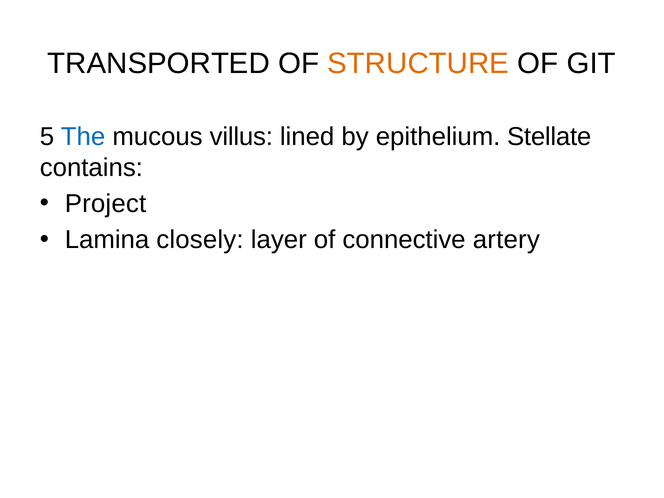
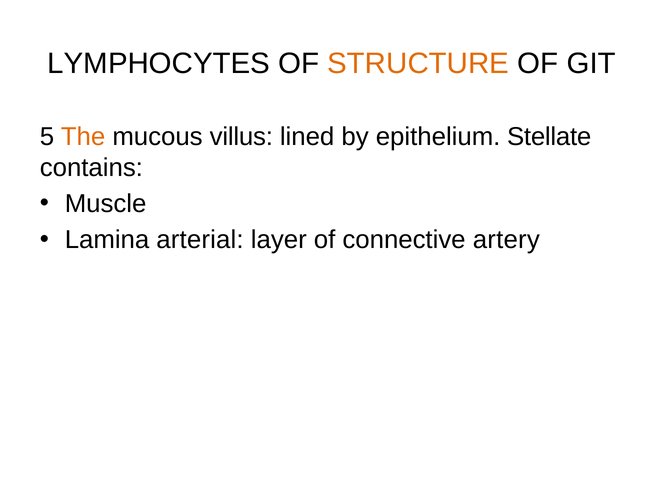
TRANSPORTED: TRANSPORTED -> LYMPHOCYTES (159, 64)
The colour: blue -> orange (83, 137)
Project: Project -> Muscle (106, 204)
closely: closely -> arterial (200, 240)
